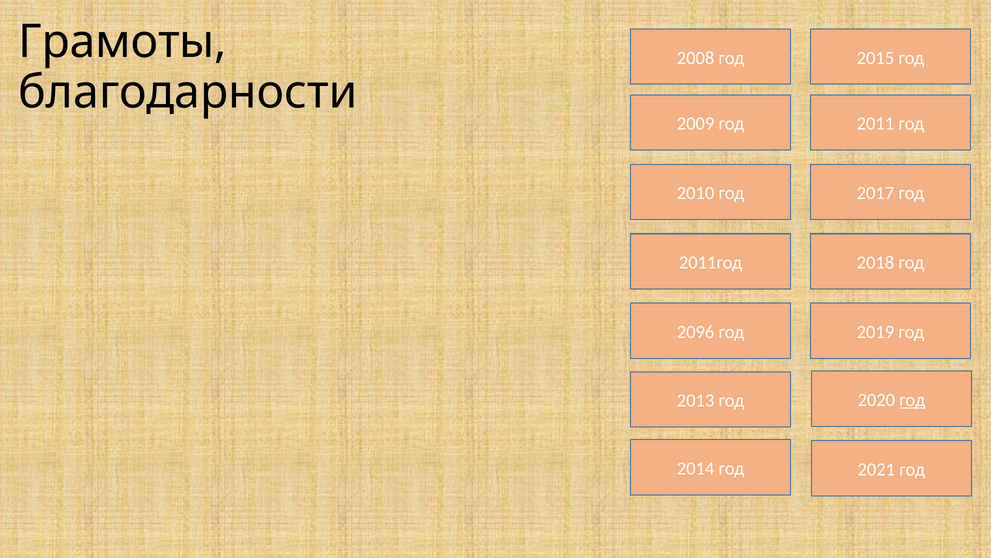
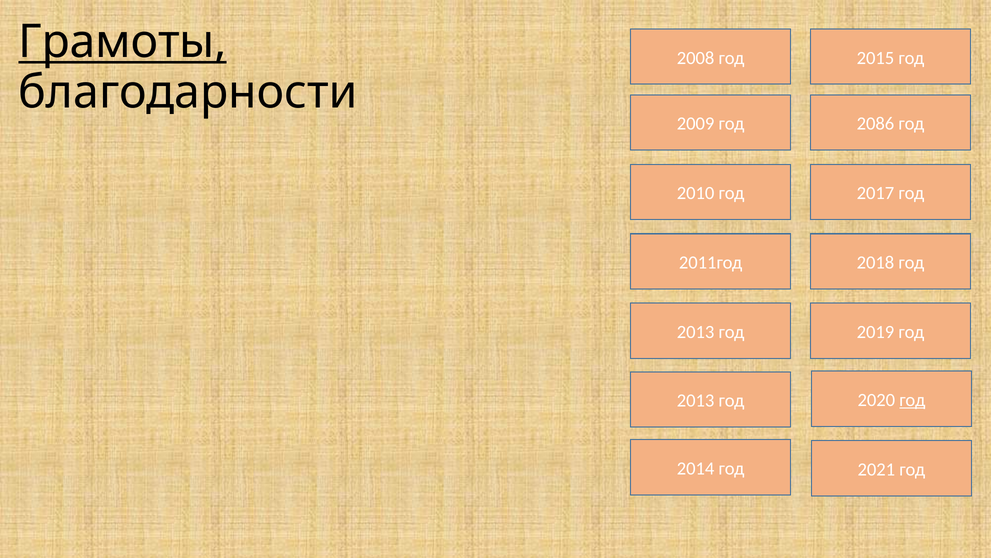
Грамоты underline: none -> present (123, 42)
2011: 2011 -> 2086 (875, 124)
2096: 2096 -> 2013 (696, 332)
